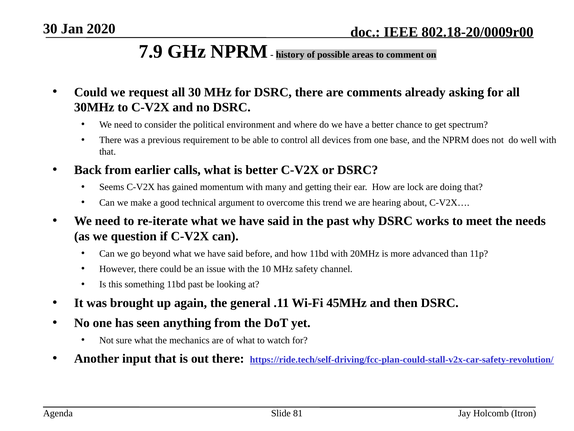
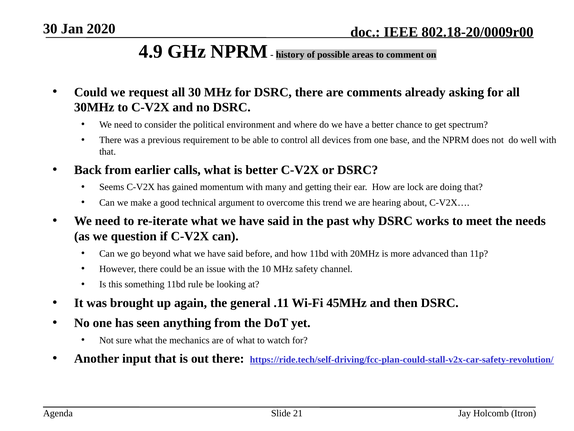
7.9: 7.9 -> 4.9 (151, 51)
11bd past: past -> rule (195, 284)
81: 81 -> 21 (298, 413)
